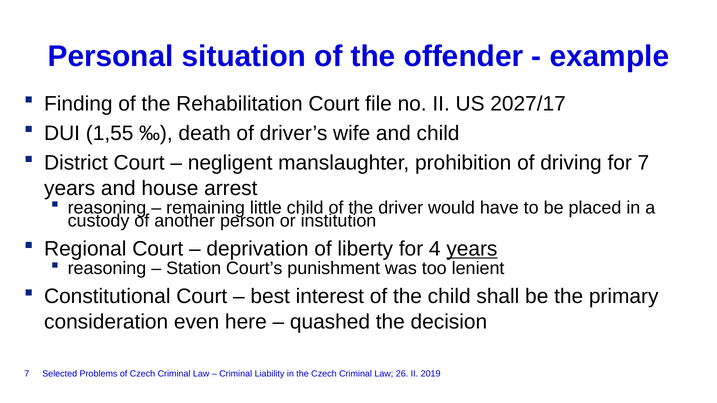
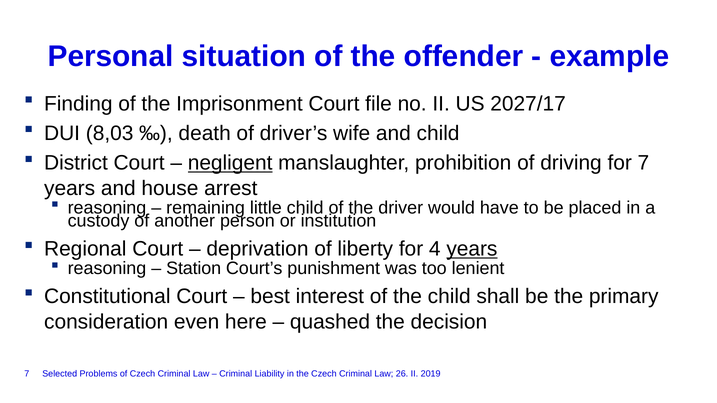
Rehabilitation: Rehabilitation -> Imprisonment (239, 104)
1,55: 1,55 -> 8,03 (110, 134)
negligent underline: none -> present (230, 163)
